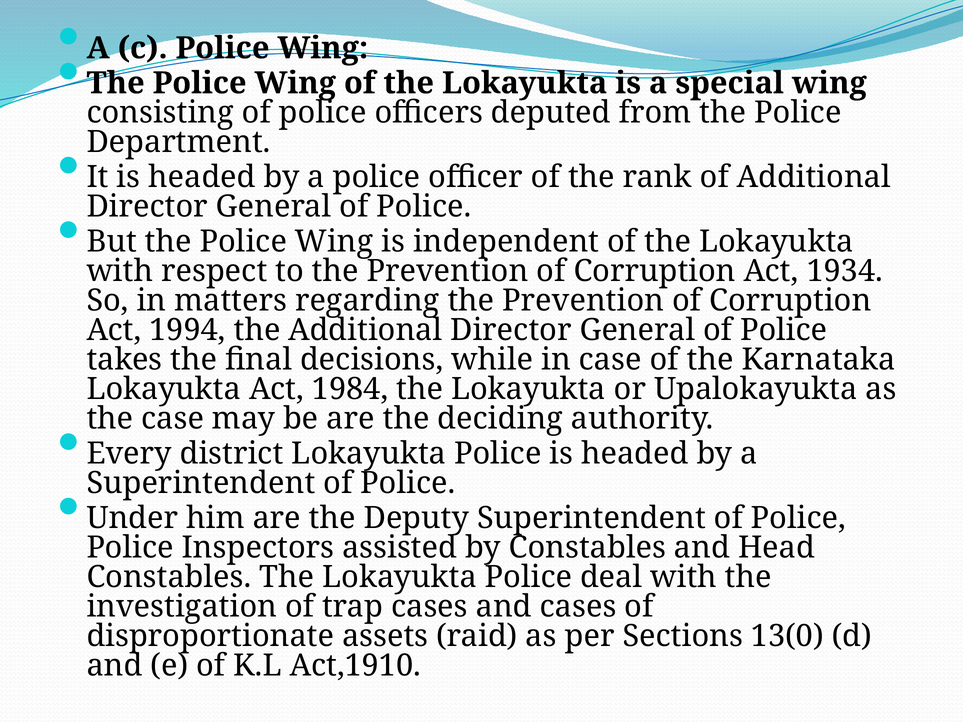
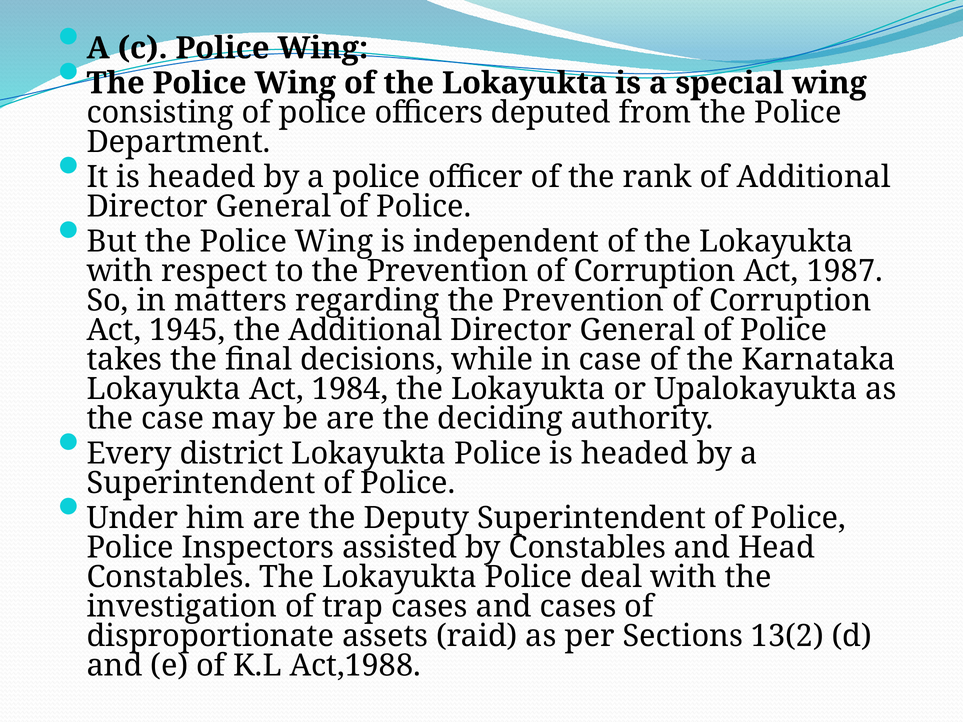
1934: 1934 -> 1987 (845, 271)
1994: 1994 -> 1945 (187, 330)
13(0: 13(0 -> 13(2 (787, 636)
Act,1910: Act,1910 -> Act,1988 (355, 666)
